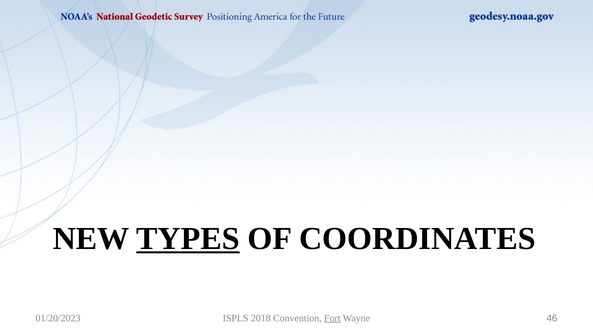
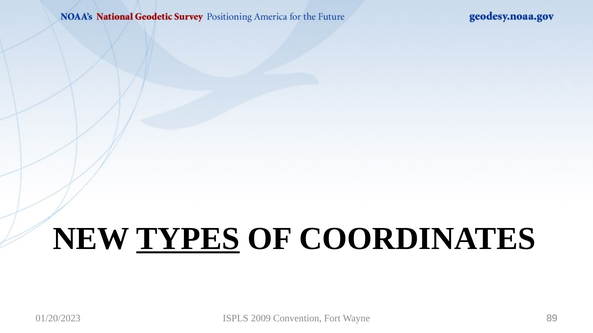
2018: 2018 -> 2009 (261, 319)
Fort underline: present -> none (332, 319)
46: 46 -> 89 (552, 319)
